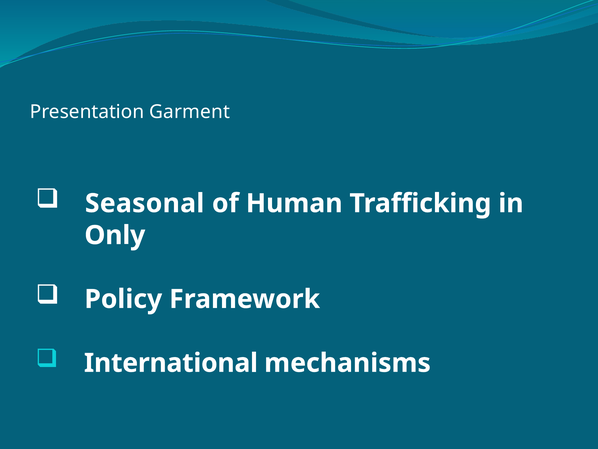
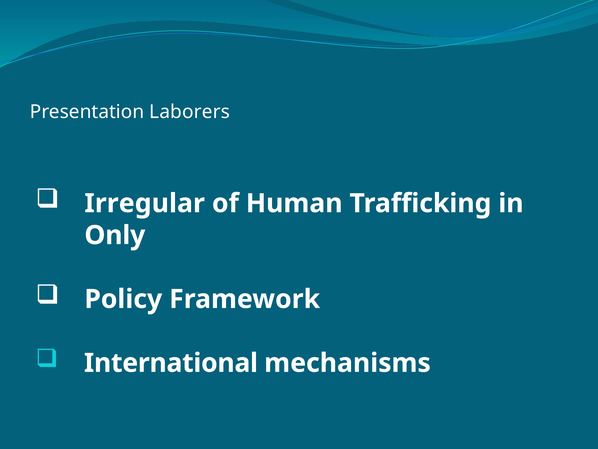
Garment: Garment -> Laborers (190, 112)
Seasonal: Seasonal -> Irregular (145, 203)
